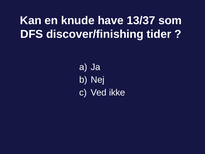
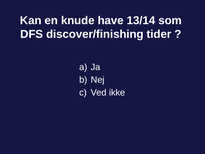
13/37: 13/37 -> 13/14 (141, 20)
